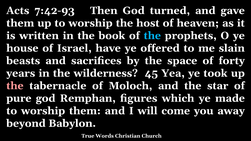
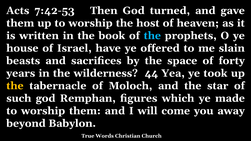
7:42-93: 7:42-93 -> 7:42-53 (54, 11)
45: 45 -> 44 (151, 73)
the colour: pink -> yellow (15, 86)
pure: pure -> such (19, 98)
